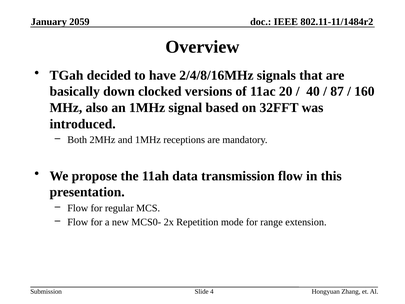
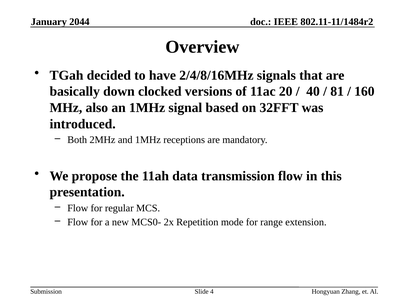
2059: 2059 -> 2044 (79, 22)
87: 87 -> 81 (337, 91)
